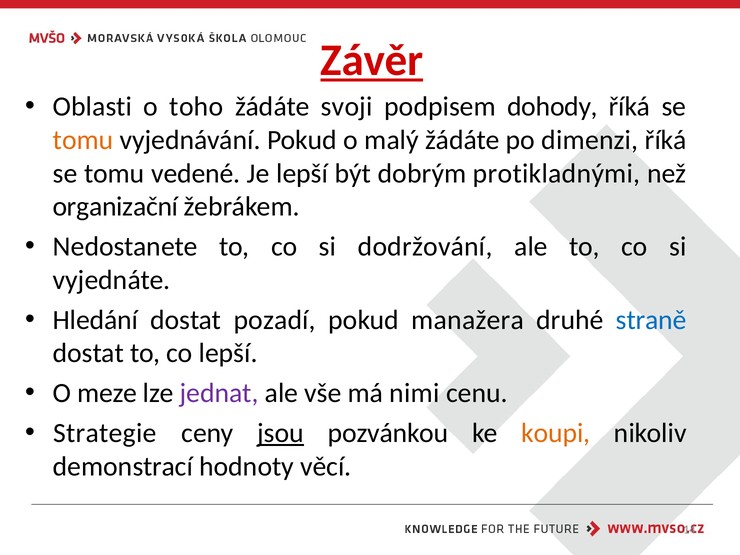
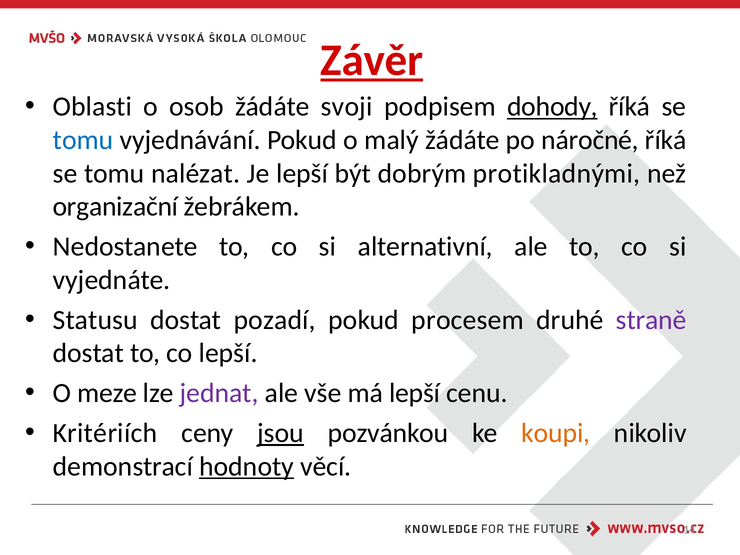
toho: toho -> osob (197, 107)
dohody underline: none -> present (552, 107)
tomu colour: orange -> blue (83, 140)
dimenzi: dimenzi -> náročné (590, 140)
vedené: vedené -> nalézat (196, 173)
dodržování: dodržování -> alternativní (425, 247)
Hledání: Hledání -> Statusu (95, 320)
manažera: manažera -> procesem (468, 320)
straně colour: blue -> purple (651, 320)
má nimi: nimi -> lepší (415, 393)
Strategie: Strategie -> Kritériích (105, 433)
hodnoty underline: none -> present (247, 466)
